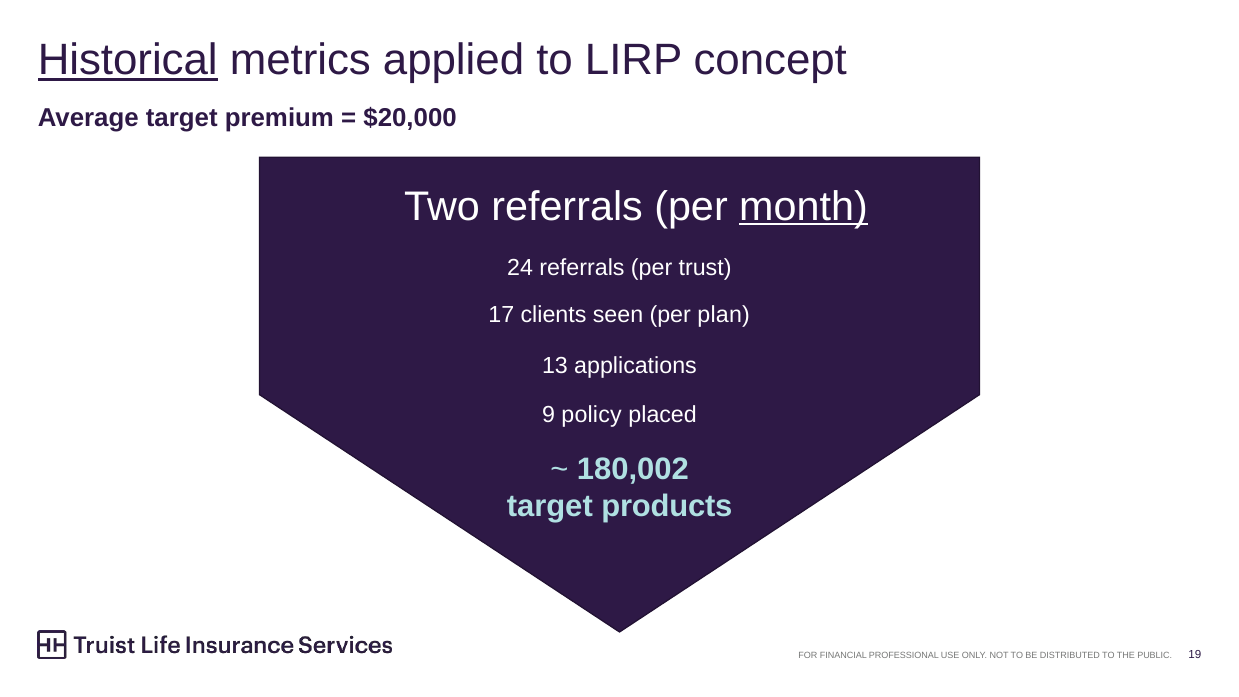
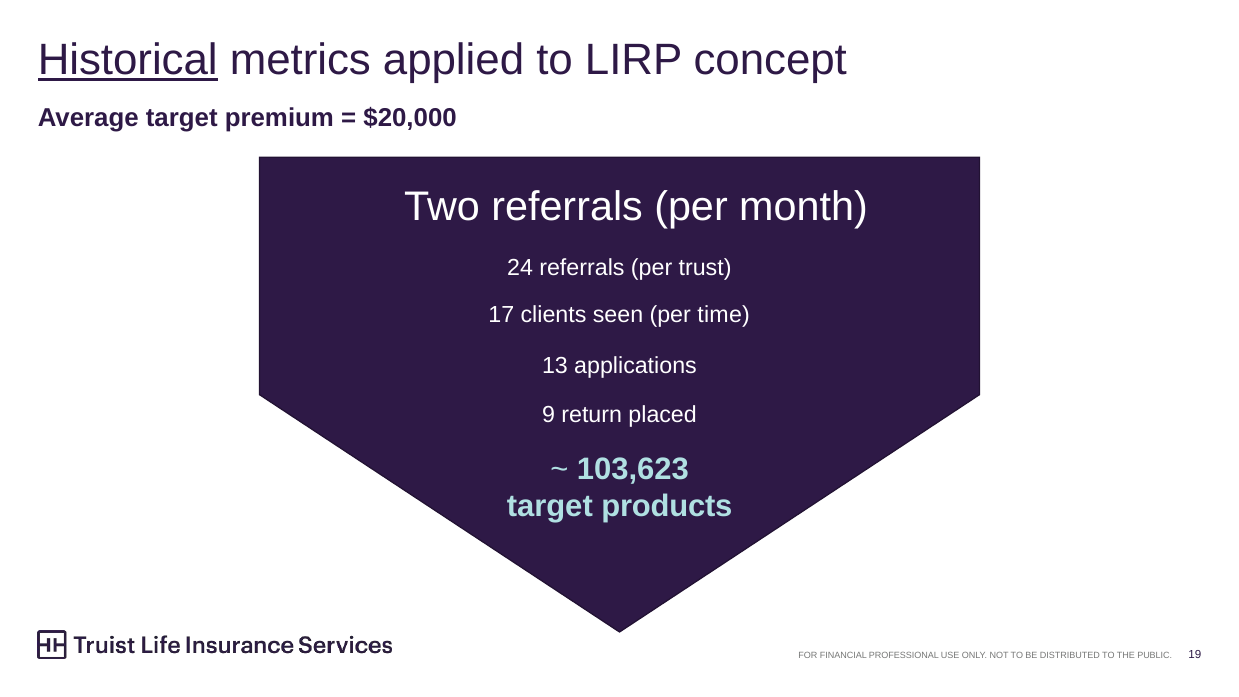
month underline: present -> none (803, 206)
plan: plan -> time (724, 315)
policy: policy -> return (592, 415)
180,002: 180,002 -> 103,623 (633, 469)
